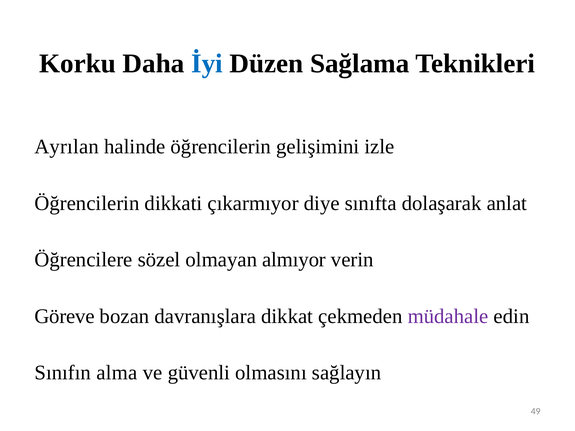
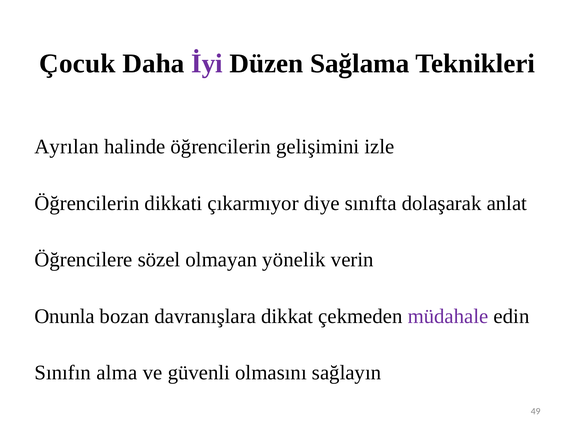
Korku: Korku -> Çocuk (77, 64)
İyi colour: blue -> purple (207, 64)
almıyor: almıyor -> yönelik (294, 260)
Göreve: Göreve -> Onunla (65, 316)
